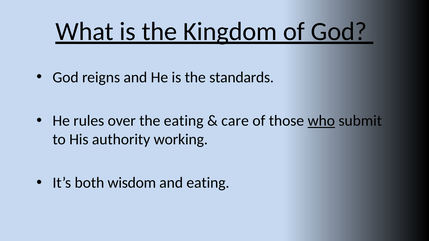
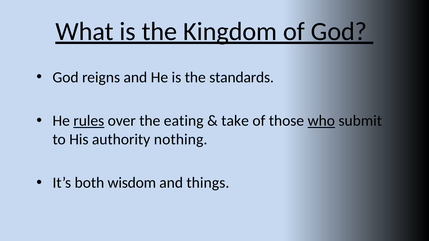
rules underline: none -> present (89, 121)
care: care -> take (235, 121)
working: working -> nothing (181, 140)
and eating: eating -> things (208, 183)
